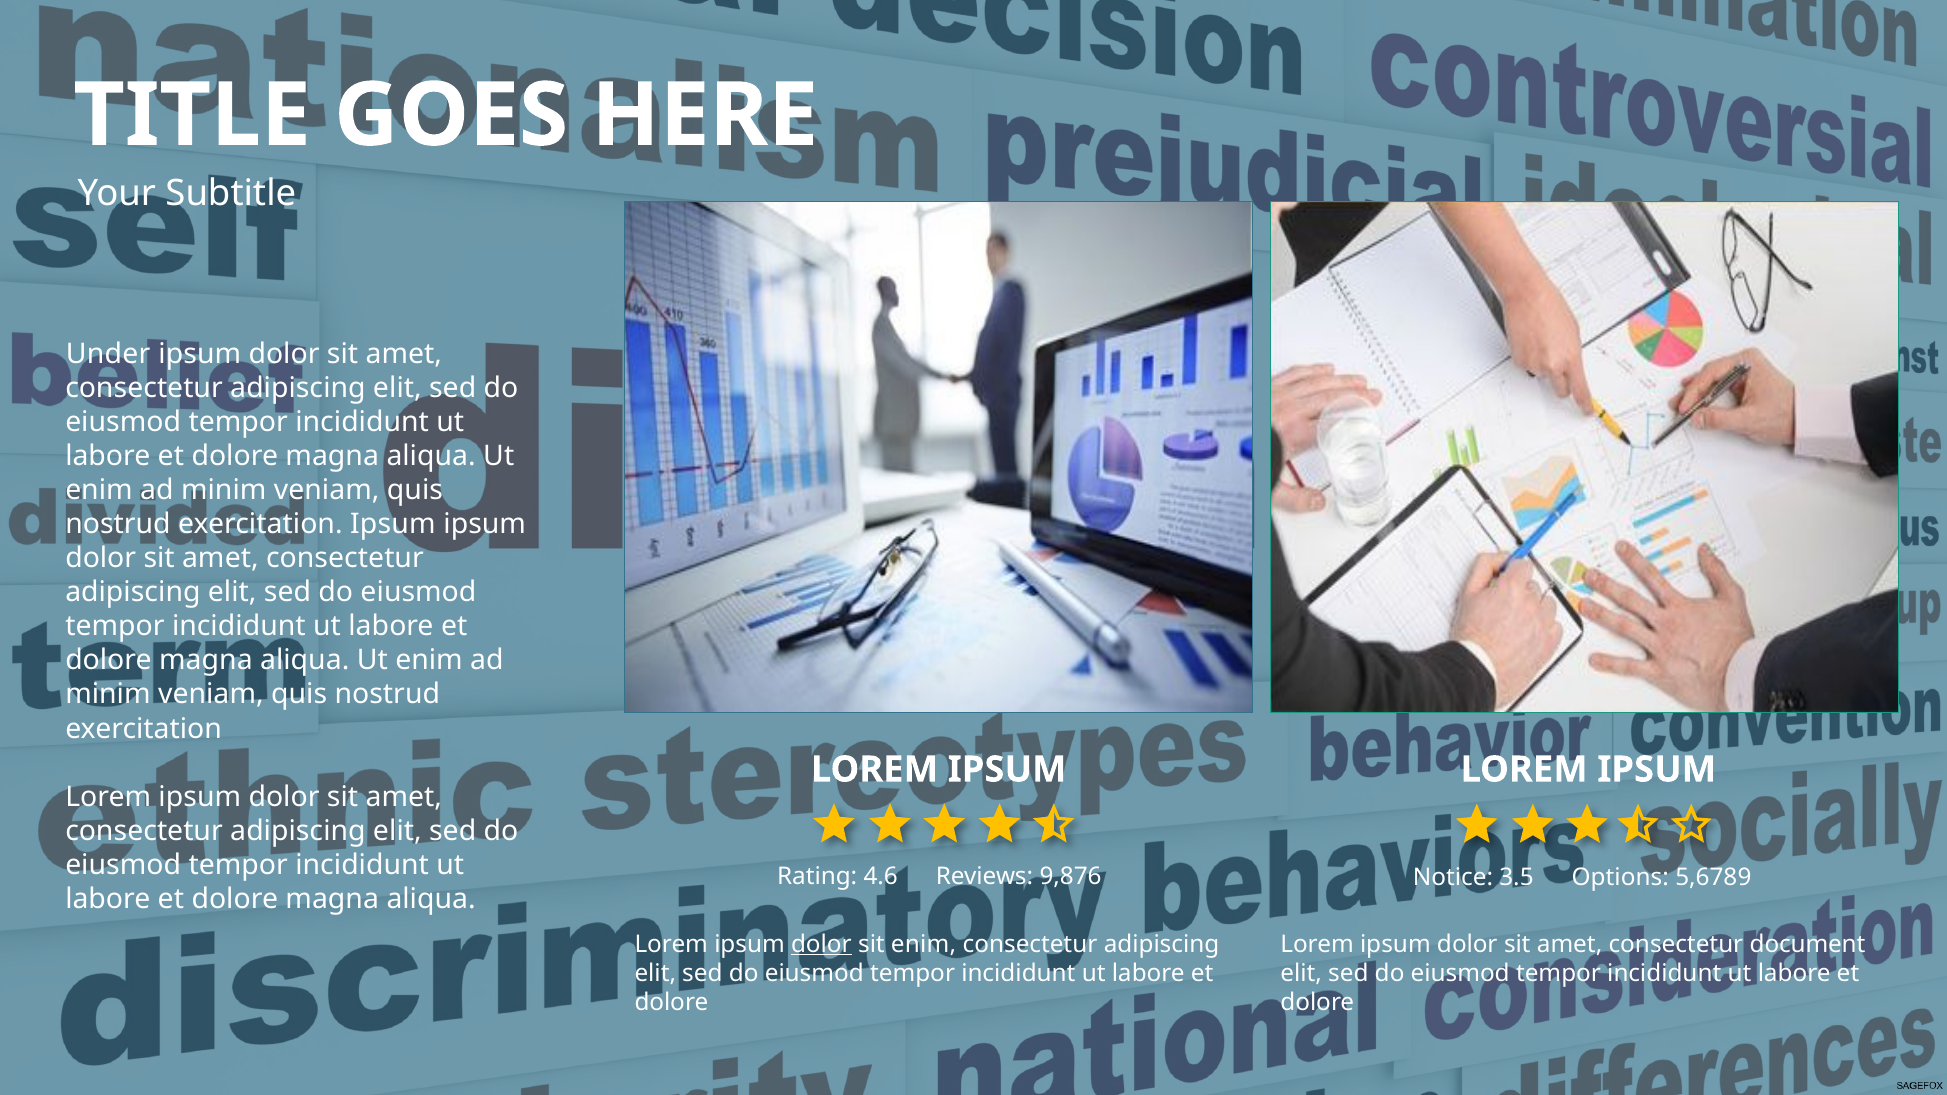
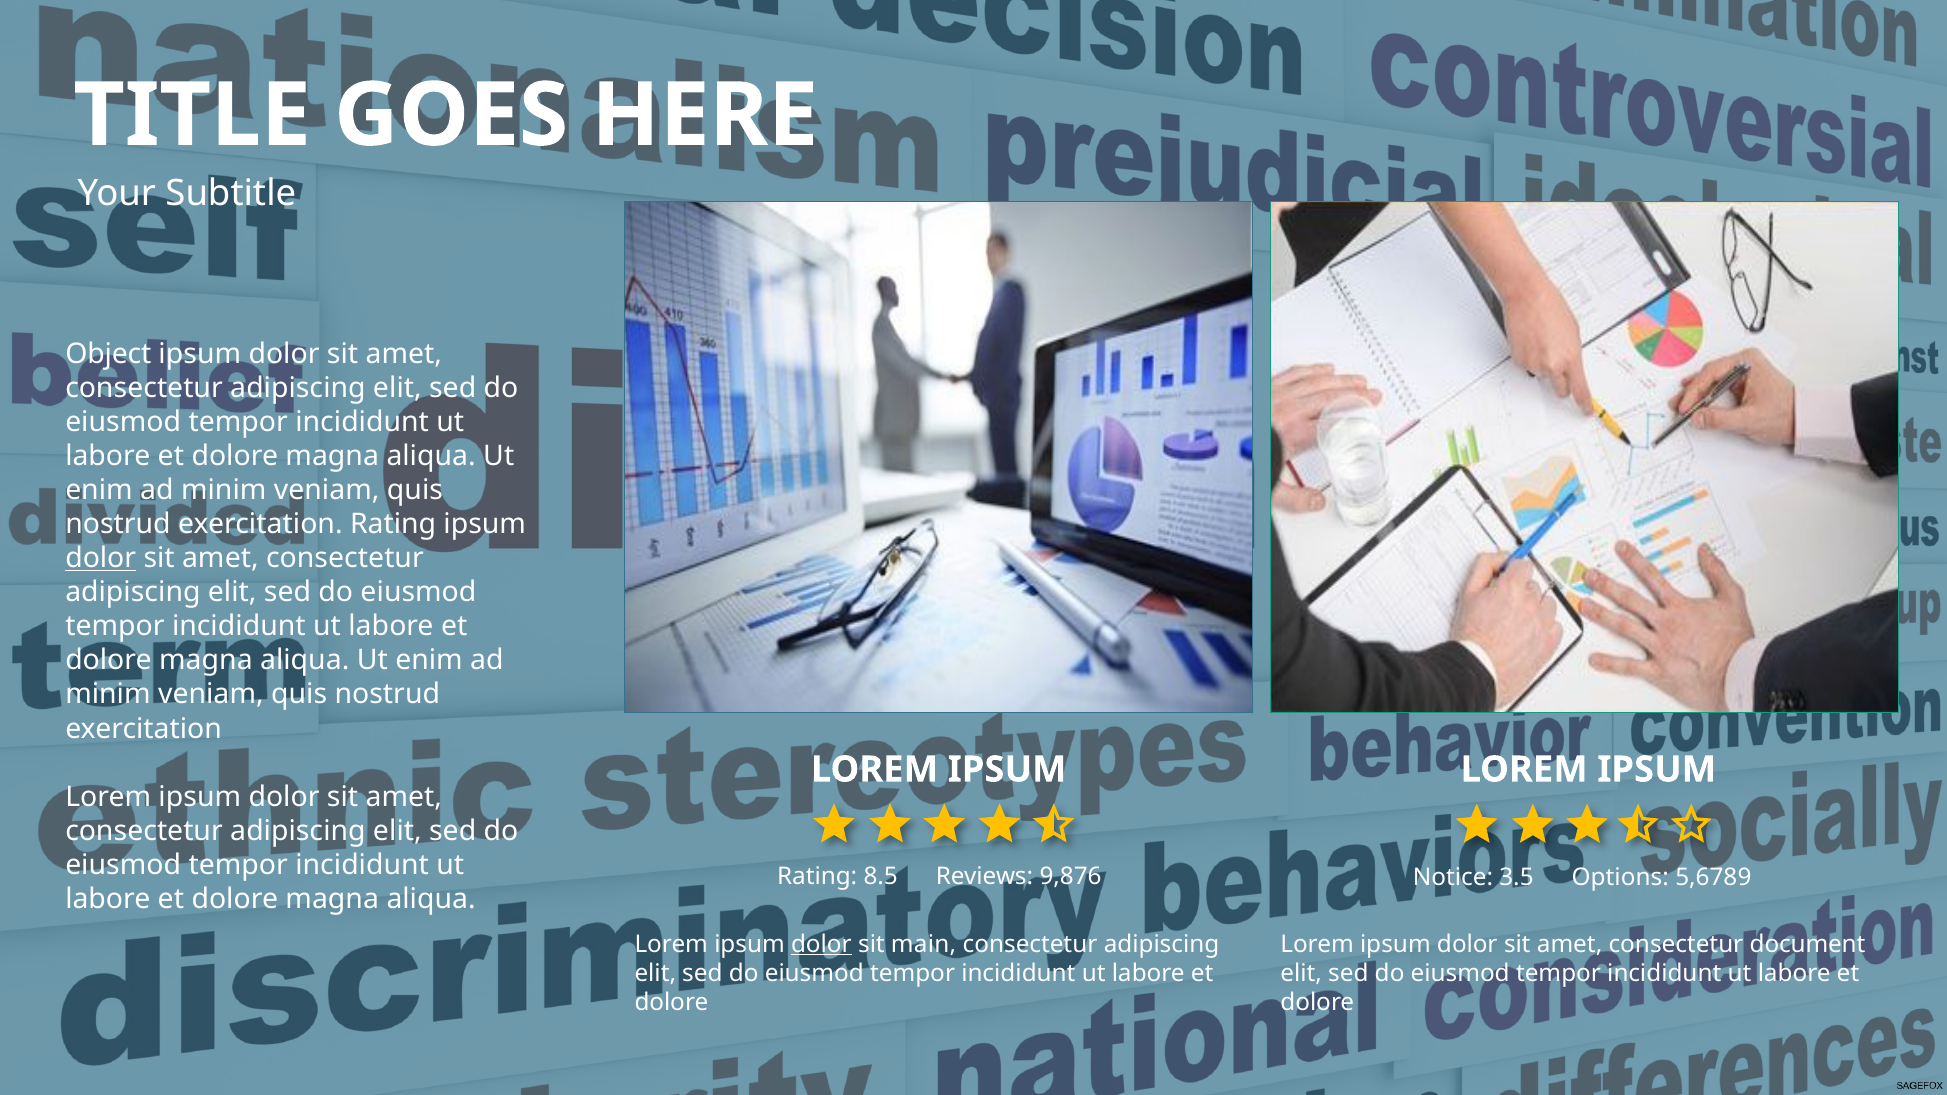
Under: Under -> Object (108, 354)
exercitation Ipsum: Ipsum -> Rating (393, 524)
dolor underline: none -> present (101, 558)
4.6: 4.6 -> 8.5 (881, 877)
sit enim: enim -> main (924, 944)
